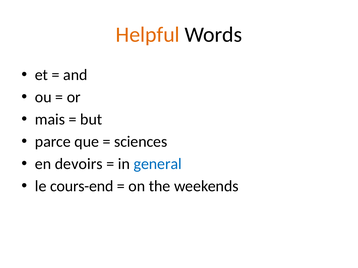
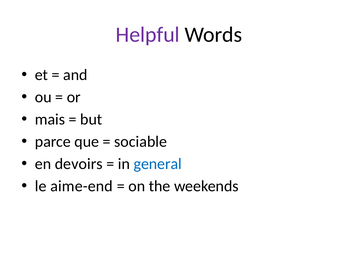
Helpful colour: orange -> purple (148, 35)
sciences: sciences -> sociable (141, 142)
cours-end: cours-end -> aime-end (82, 187)
